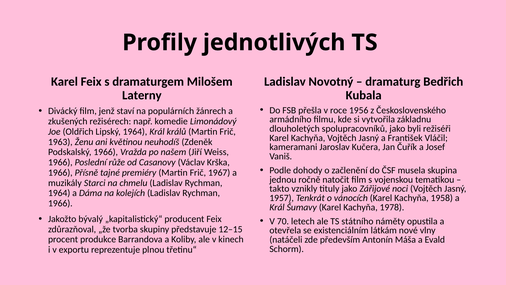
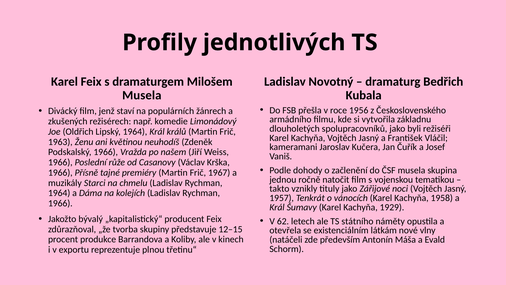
Laterny: Laterny -> Musela (142, 95)
1978: 1978 -> 1929 (392, 207)
70: 70 -> 62 (283, 221)
